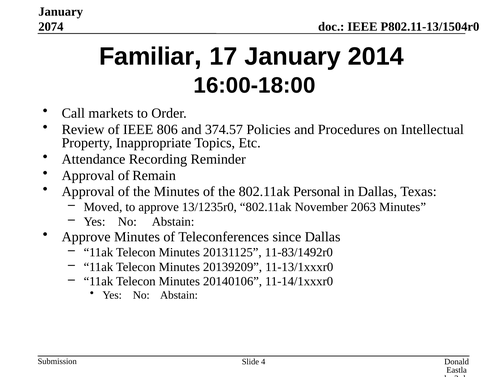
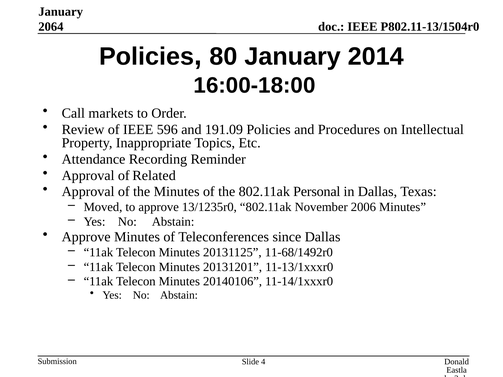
2074: 2074 -> 2064 (51, 27)
Familiar: Familiar -> Policies (147, 57)
17: 17 -> 80 (224, 57)
806: 806 -> 596 (167, 130)
374.57: 374.57 -> 191.09 (224, 130)
Remain: Remain -> Related (154, 176)
2063: 2063 -> 2006 (363, 207)
11-83/1492r0: 11-83/1492r0 -> 11-68/1492r0 (299, 252)
20139209: 20139209 -> 20131201 (233, 267)
